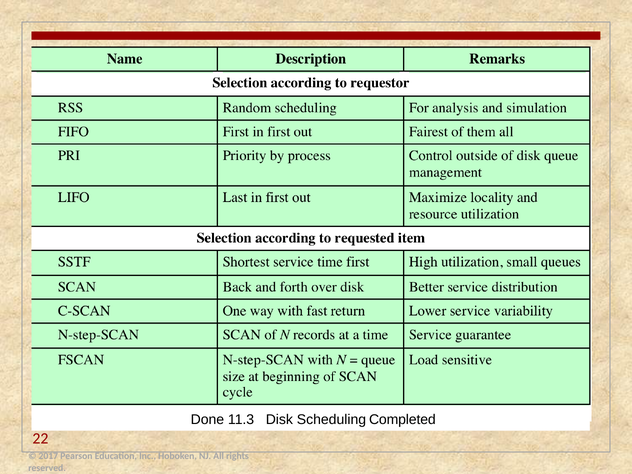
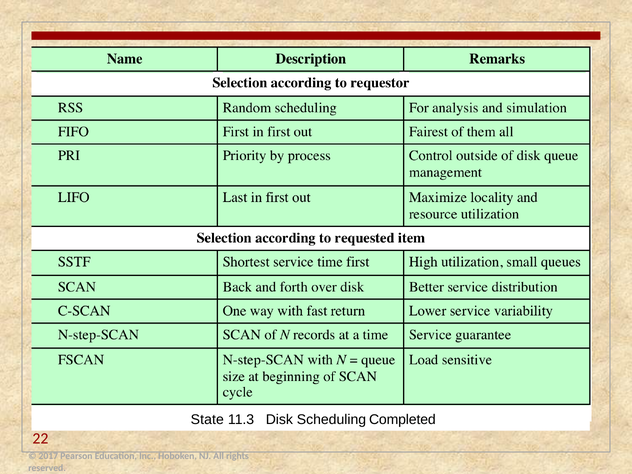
Done: Done -> State (207, 420)
